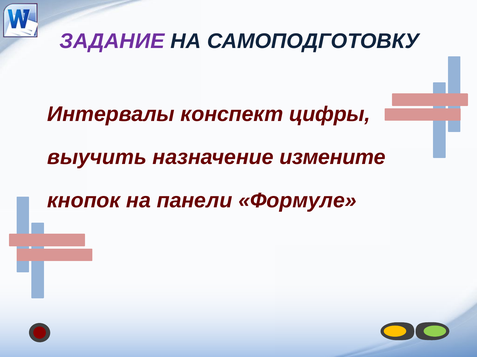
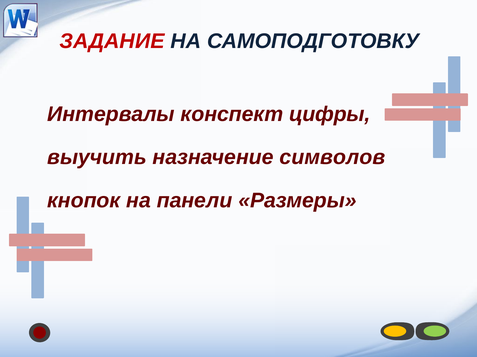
ЗАДАНИЕ colour: purple -> red (112, 41)
измените: измените -> символов (332, 158)
Формуле: Формуле -> Размеры (297, 201)
